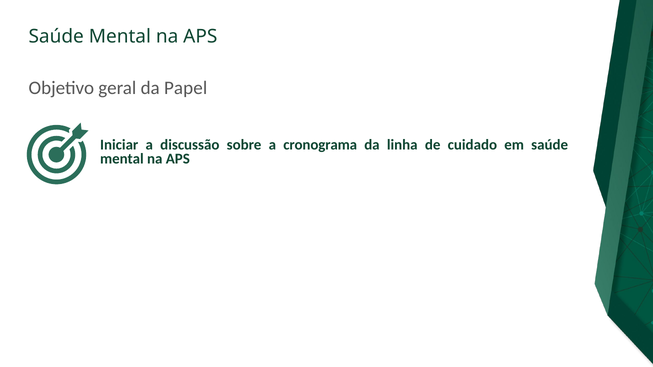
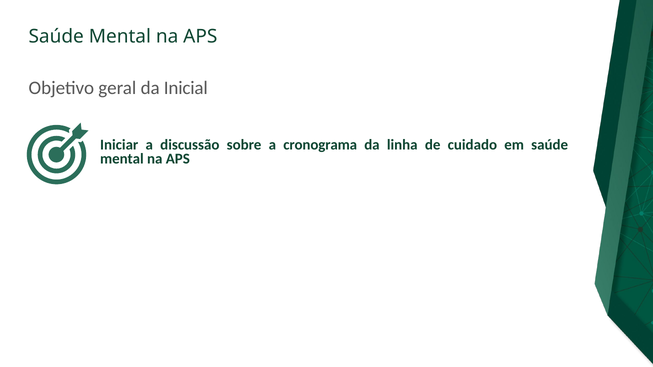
Papel: Papel -> Inicial (186, 88)
